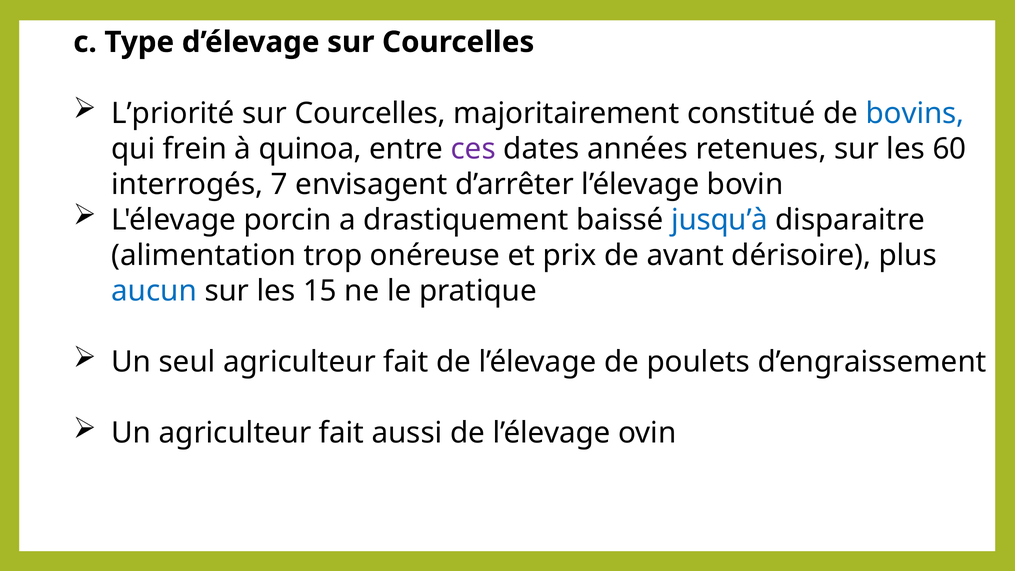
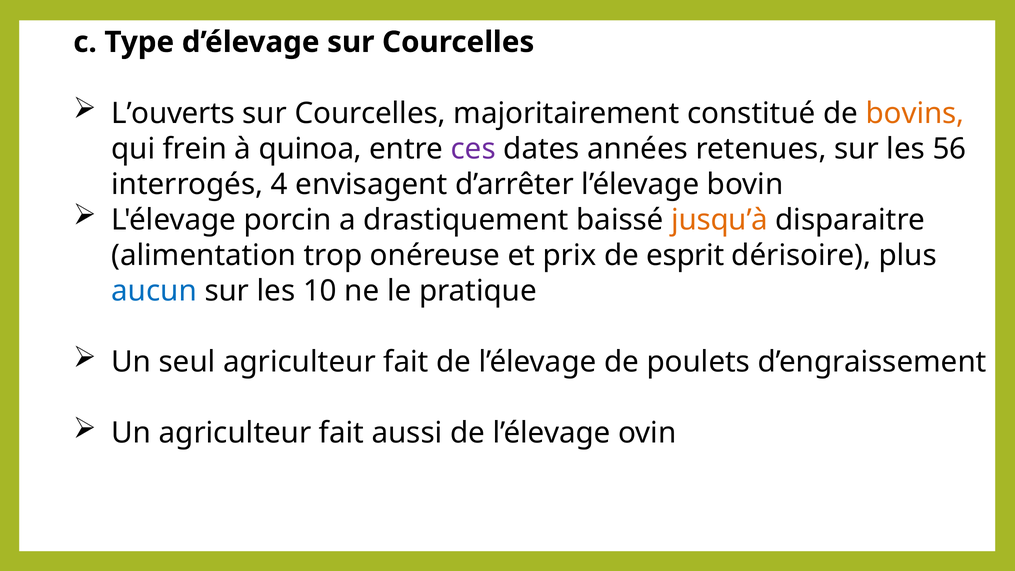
L’priorité: L’priorité -> L’ouverts (173, 113)
bovins colour: blue -> orange (915, 113)
60: 60 -> 56 (950, 149)
7: 7 -> 4 (279, 184)
jusqu’à colour: blue -> orange (720, 220)
avant: avant -> esprit (685, 255)
15: 15 -> 10 (320, 291)
